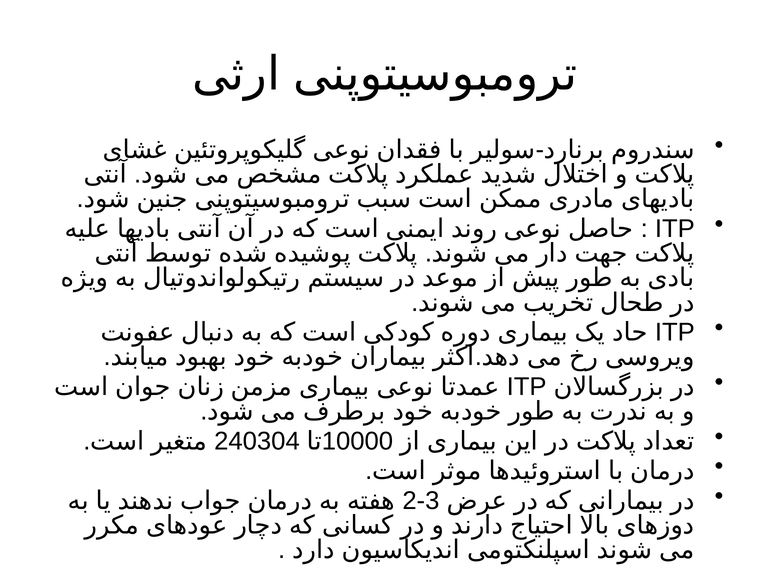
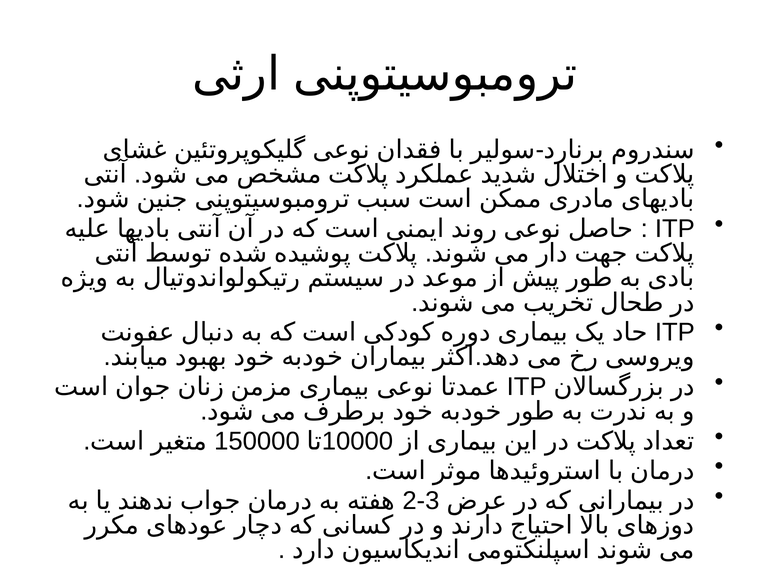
240304: 240304 -> 150000 (257, 441)
